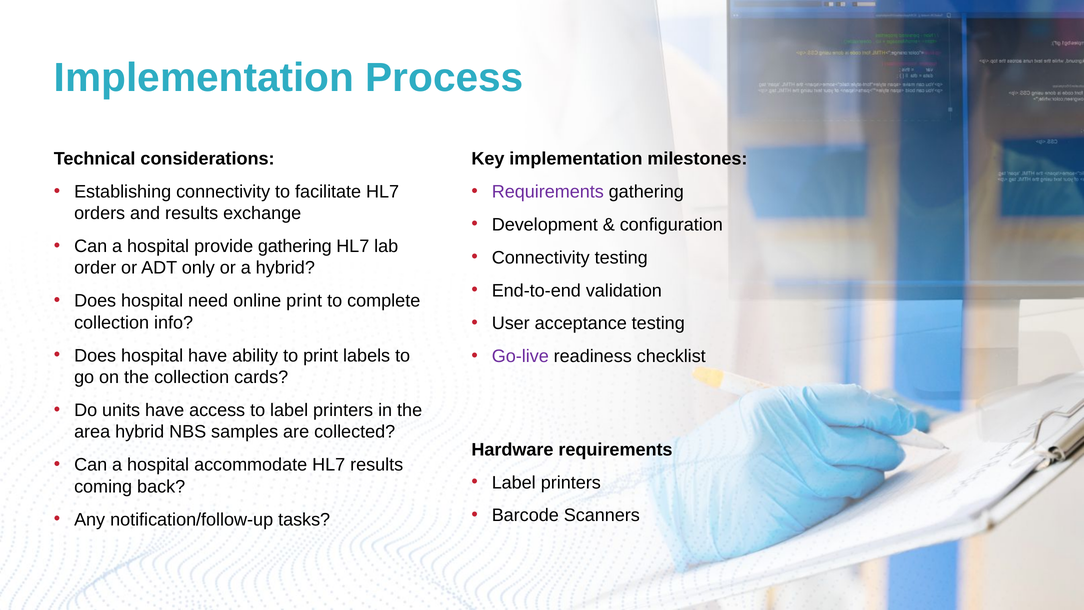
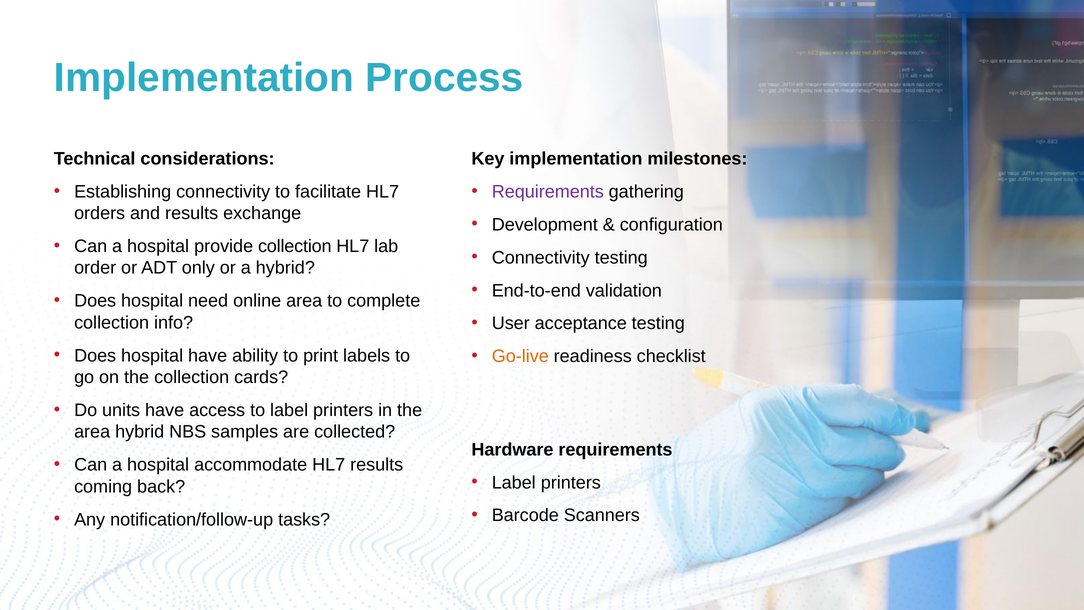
provide gathering: gathering -> collection (295, 246)
online print: print -> area (304, 301)
Go-live colour: purple -> orange (520, 356)
